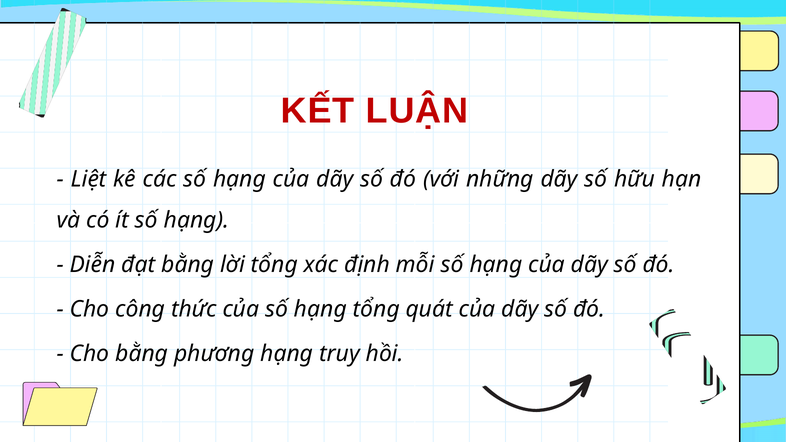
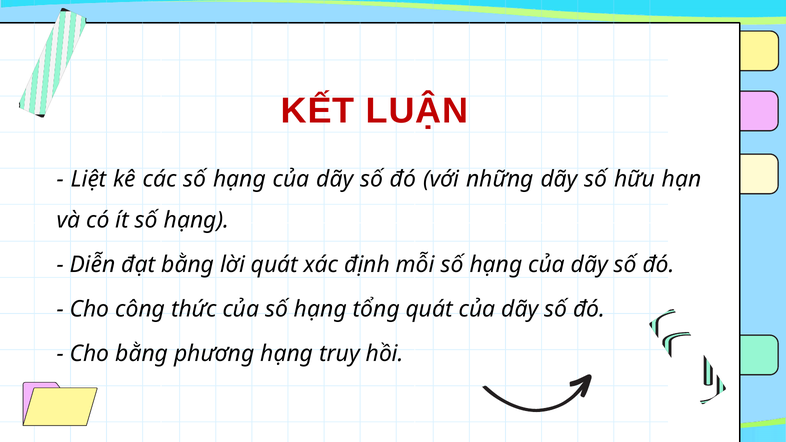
lời tổng: tổng -> quát (274, 265)
